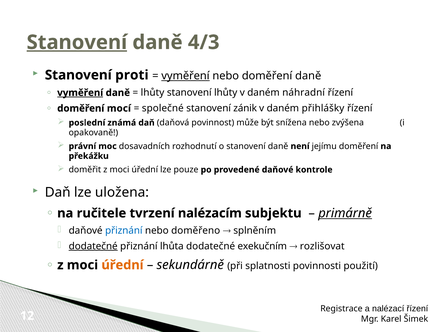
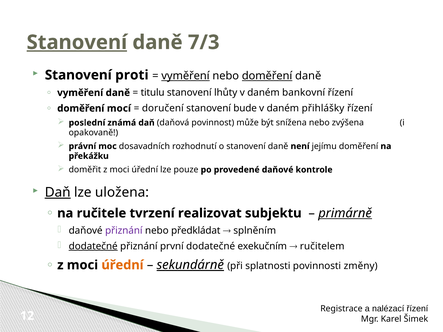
4/3: 4/3 -> 7/3 (204, 42)
doměření underline: none -> present (267, 76)
vyměření underline: present -> none (80, 93)
lhůty: lhůty -> titulu (153, 93)
náhradní: náhradní -> bankovní (304, 93)
společné: společné -> doručení (163, 108)
zánik: zánik -> bude (245, 108)
Daň underline: none -> present (58, 192)
nalézacím: nalézacím -> realizovat (210, 213)
přiznání colour: blue -> purple (124, 231)
doměřeno: doměřeno -> předkládat (196, 231)
lhůta: lhůta -> první (172, 246)
rozlišovat: rozlišovat -> ručitelem (322, 246)
sekundárně underline: none -> present (190, 265)
použití: použití -> změny (361, 266)
